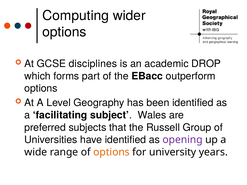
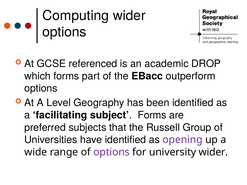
disciplines: disciplines -> referenced (93, 64)
subject Wales: Wales -> Forms (152, 115)
options colour: orange -> purple (111, 152)
university years: years -> wider (213, 152)
